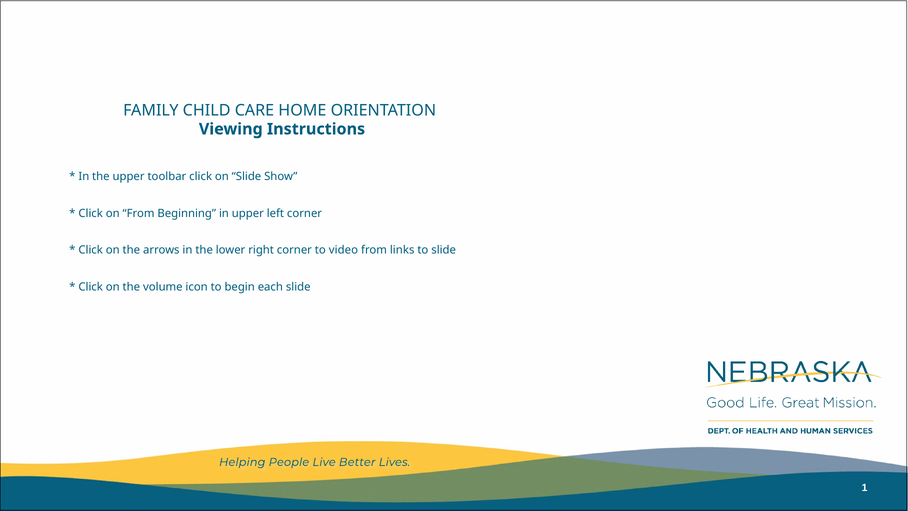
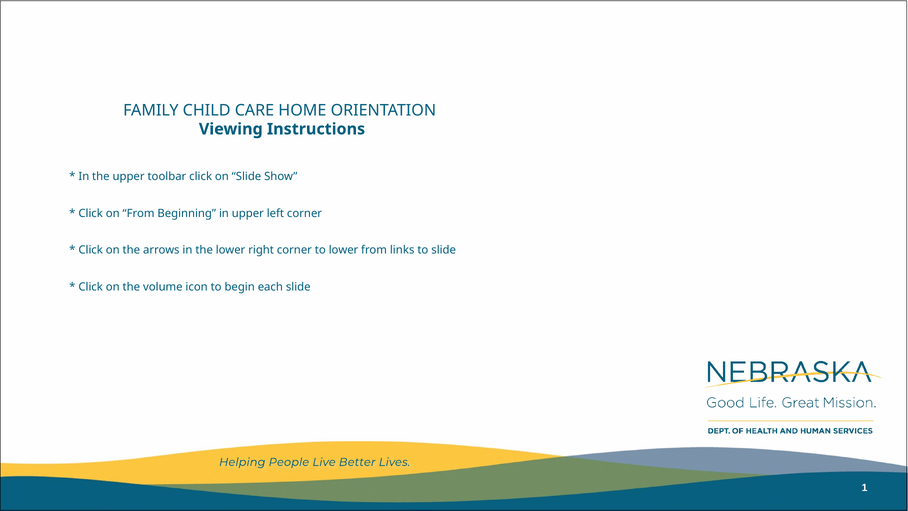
to video: video -> lower (344, 250)
